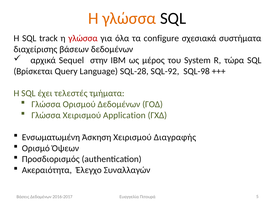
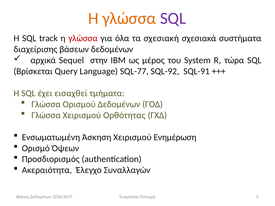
SQL colour: black -> purple (173, 18)
configure: configure -> σχεσιακή (161, 38)
SQL-28: SQL-28 -> SQL-77 (134, 71)
SQL-98: SQL-98 -> SQL-91 (197, 71)
τελεστές: τελεστές -> εισαχθεί (71, 93)
Application: Application -> Ορθότητας (124, 115)
Διαγραφής: Διαγραφής -> Ενημέρωση (175, 137)
